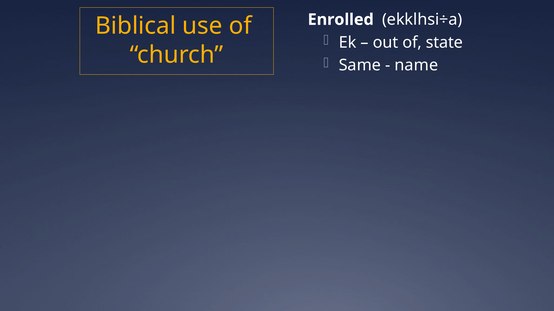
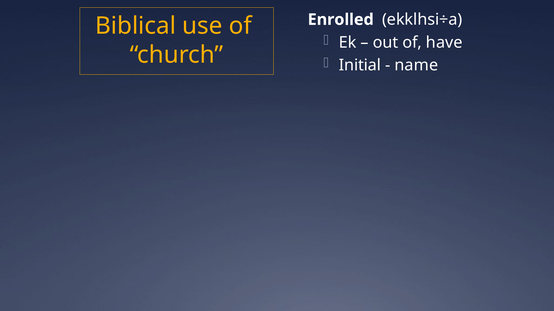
state: state -> have (444, 42)
Same: Same -> Initial (360, 65)
